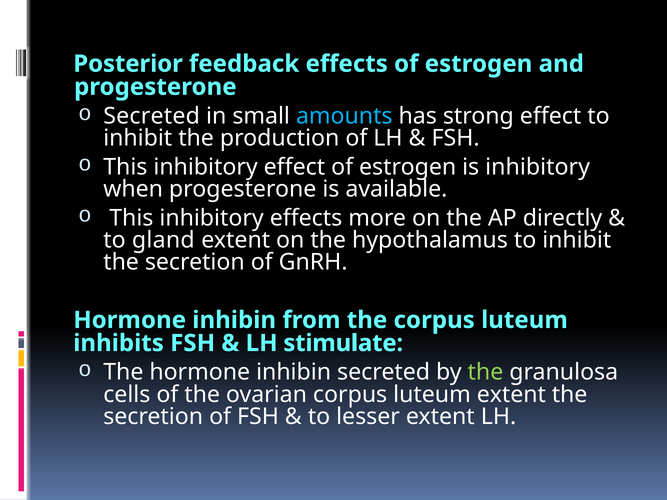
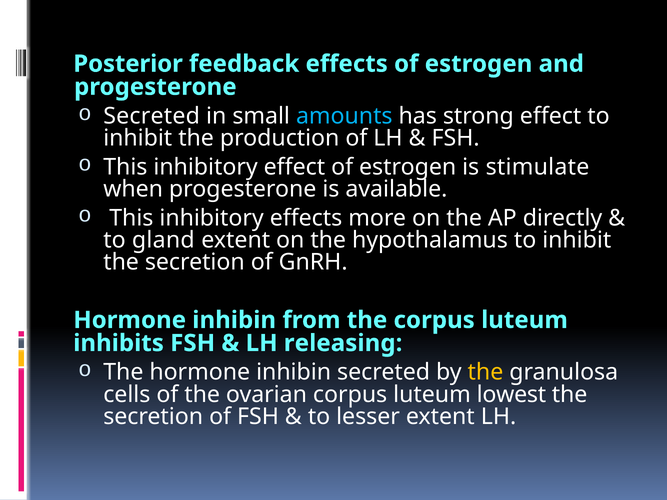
is inhibitory: inhibitory -> stimulate (537, 167)
stimulate: stimulate -> releasing (343, 343)
the colour: light green -> yellow (485, 373)
luteum extent: extent -> lowest (511, 395)
